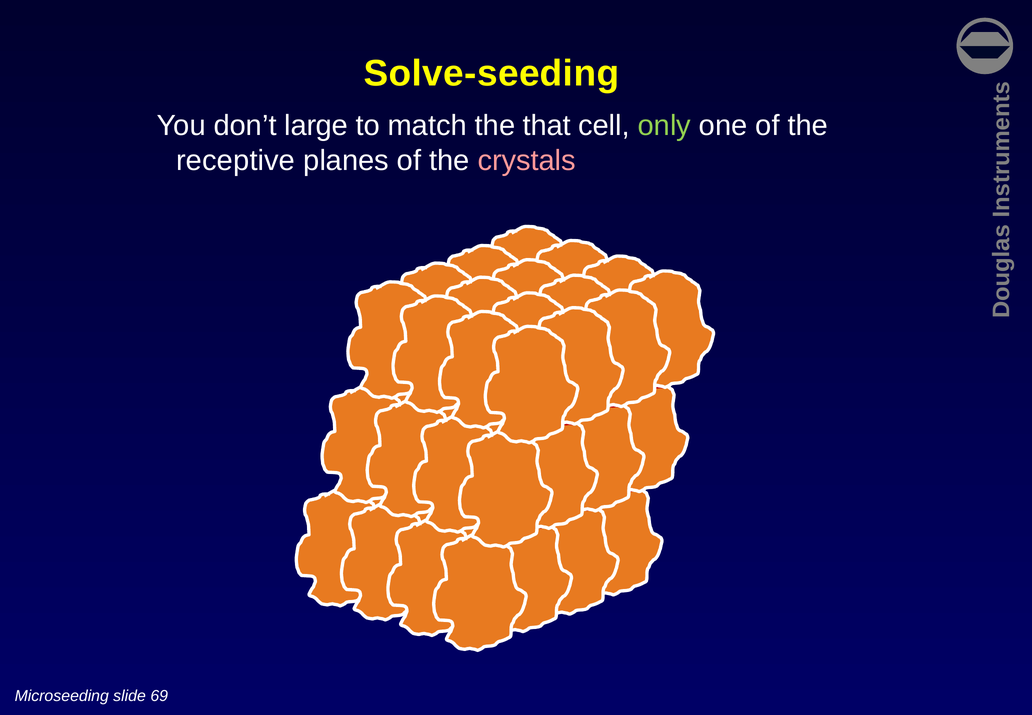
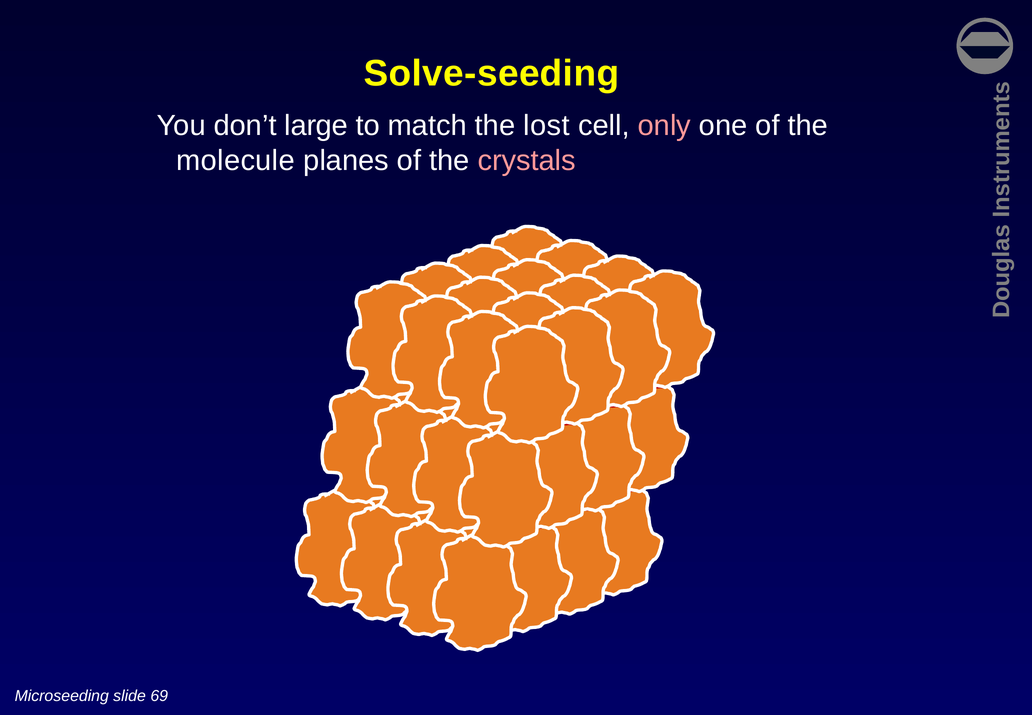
that: that -> lost (547, 126)
only colour: light green -> pink (664, 126)
receptive: receptive -> molecule (236, 161)
